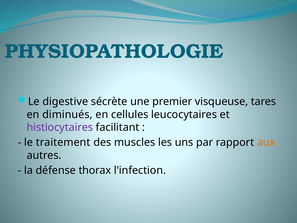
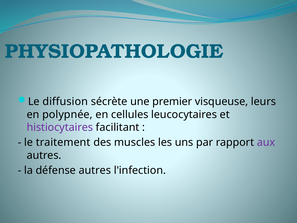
digestive: digestive -> diffusion (65, 102)
tares: tares -> leurs (263, 102)
diminués: diminués -> polypnée (67, 114)
aux colour: orange -> purple (266, 142)
défense thorax: thorax -> autres (95, 170)
